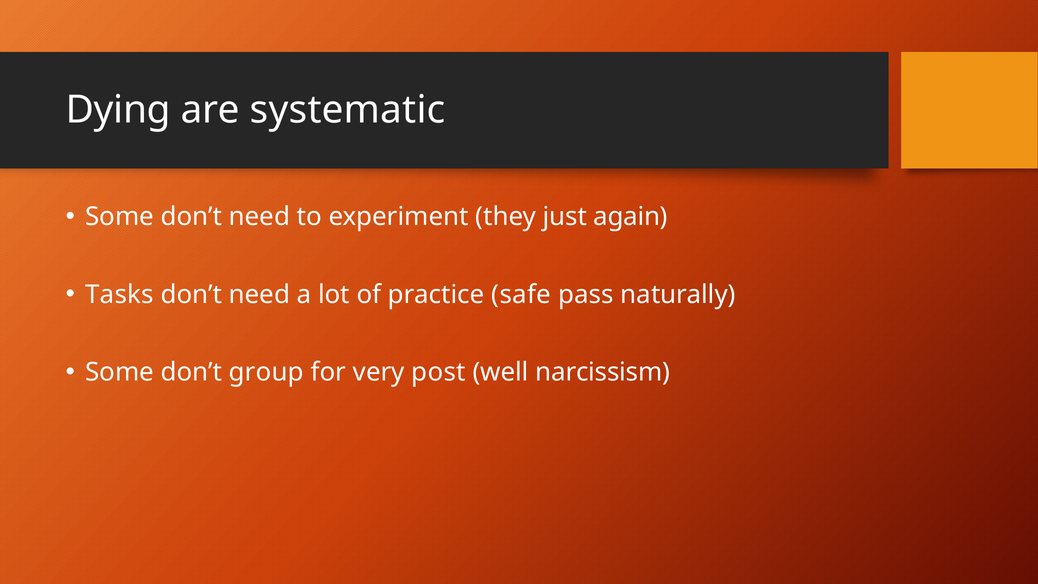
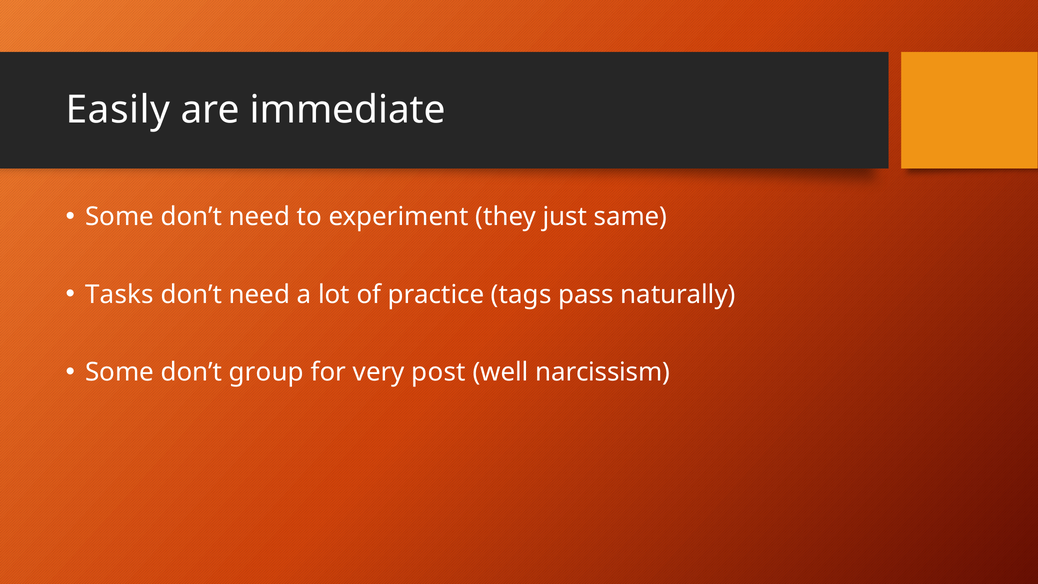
Dying: Dying -> Easily (118, 110)
systematic: systematic -> immediate (348, 110)
again: again -> same (631, 217)
safe: safe -> tags (521, 294)
